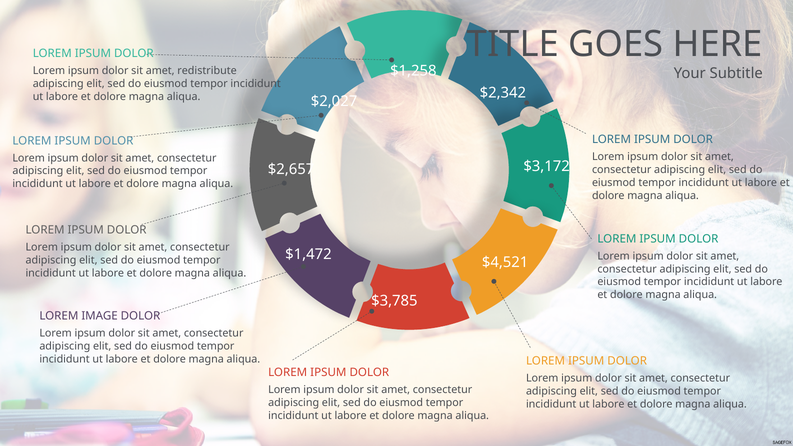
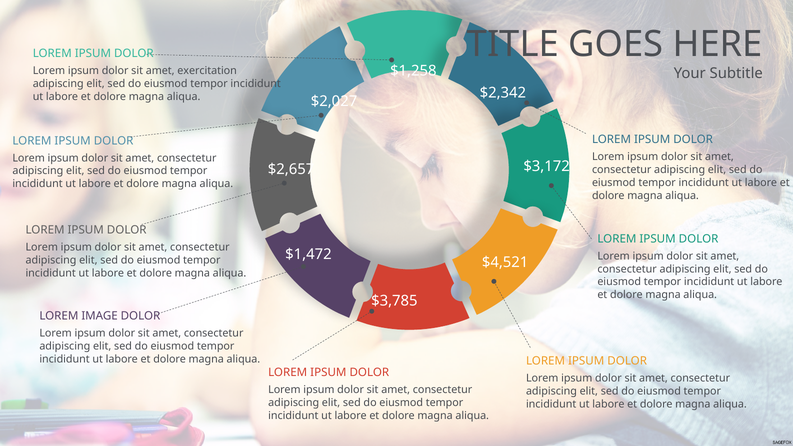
redistribute: redistribute -> exercitation (207, 71)
